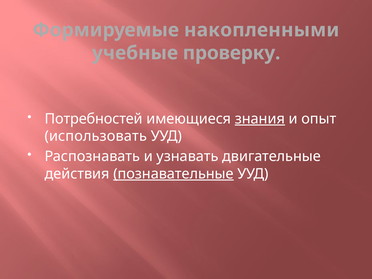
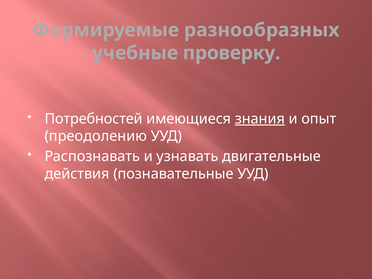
накопленными: накопленными -> разнообразных (262, 30)
использовать: использовать -> преодолению (96, 136)
познавательные underline: present -> none (173, 174)
